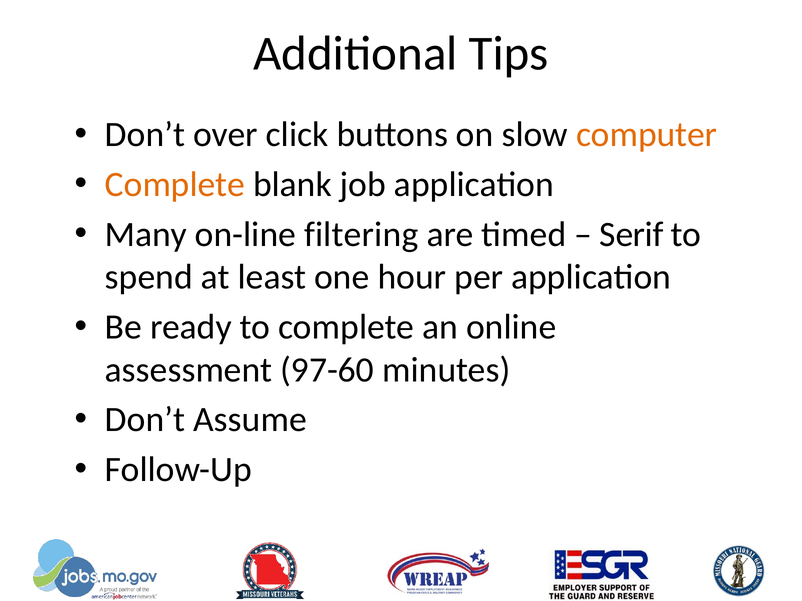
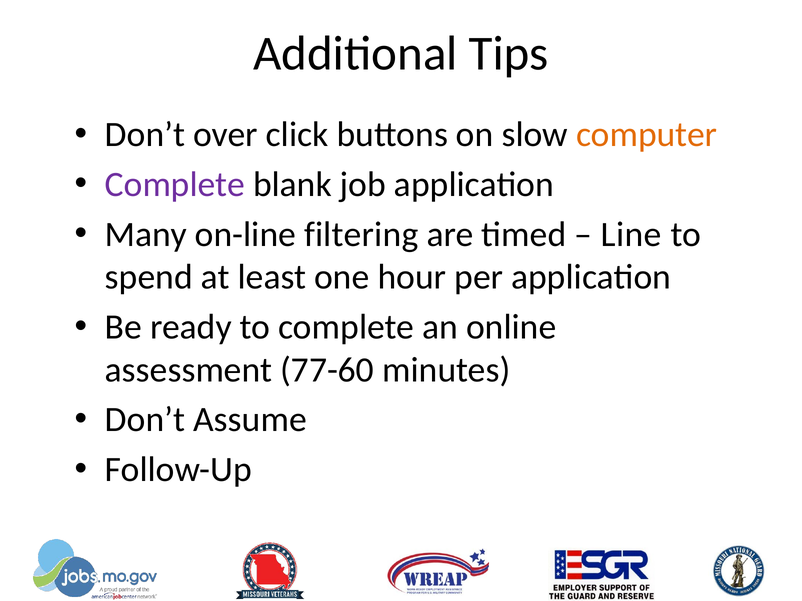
Complete colour: orange -> purple (175, 185)
Serif: Serif -> Line (631, 235)
97-60: 97-60 -> 77-60 (327, 370)
